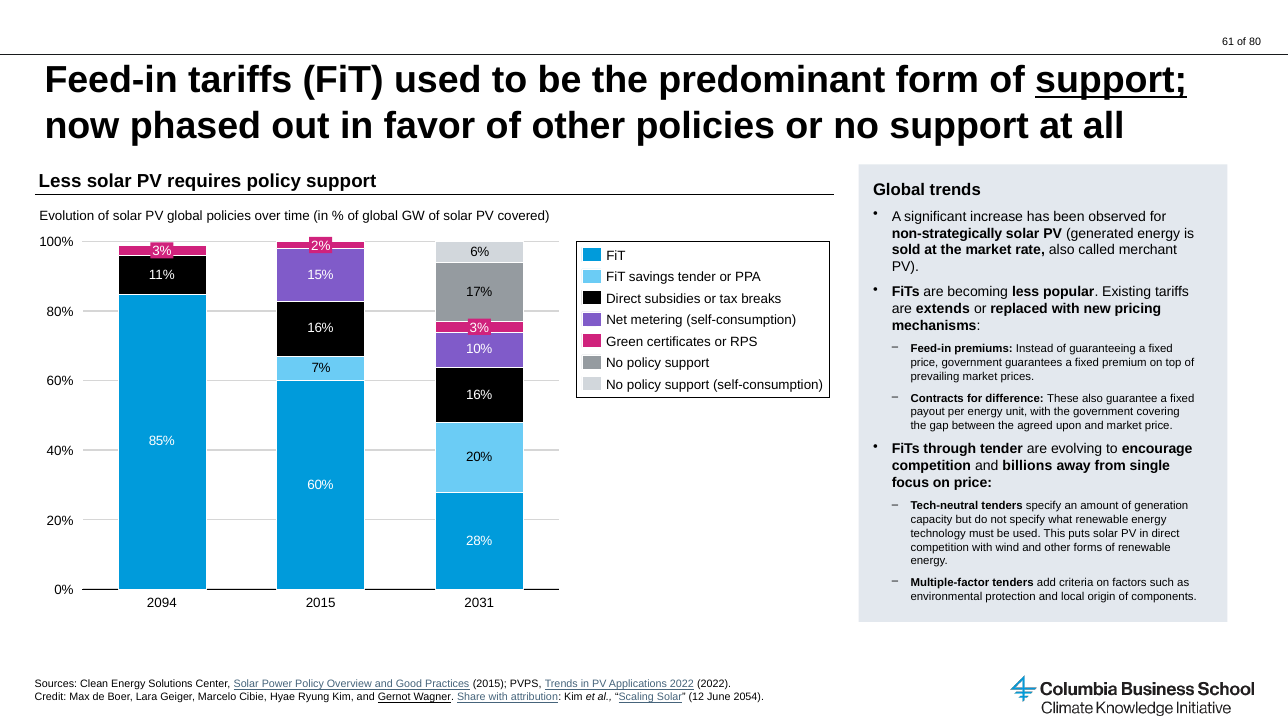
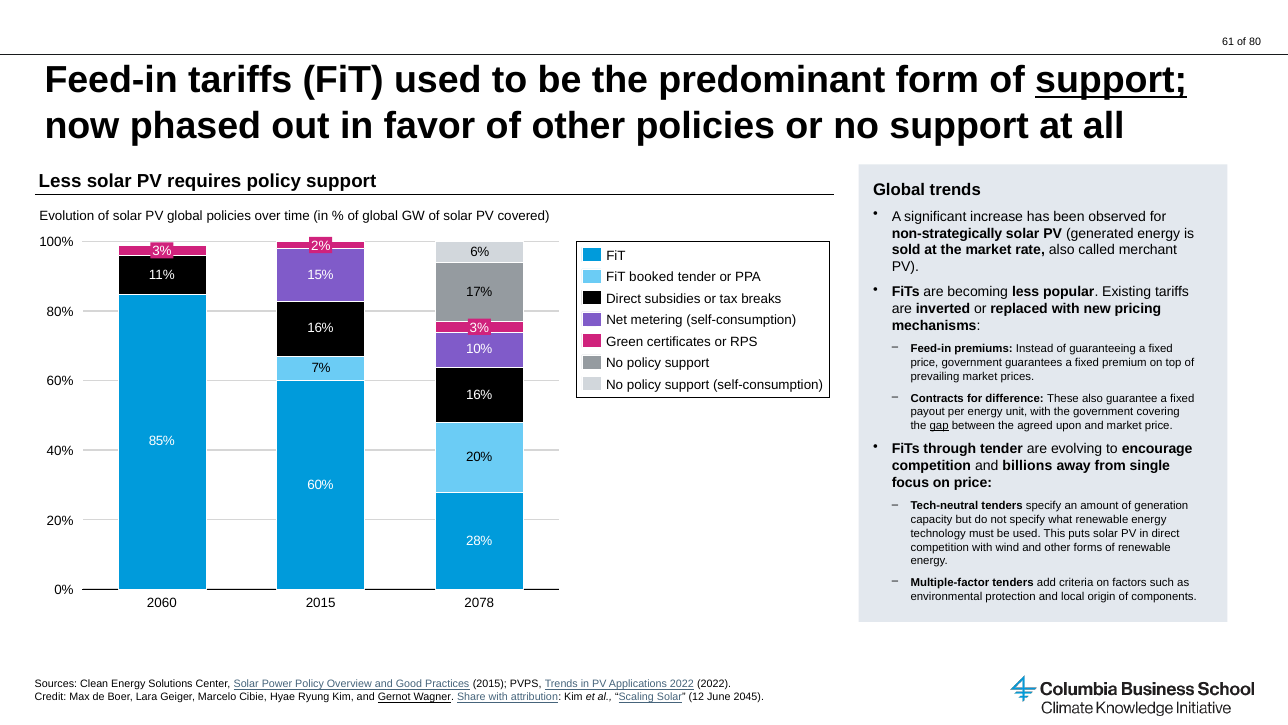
savings: savings -> booked (652, 277)
extends: extends -> inverted (943, 309)
gap underline: none -> present (939, 425)
2094: 2094 -> 2060 (162, 602)
2031: 2031 -> 2078 (479, 602)
2054: 2054 -> 2045 (749, 697)
